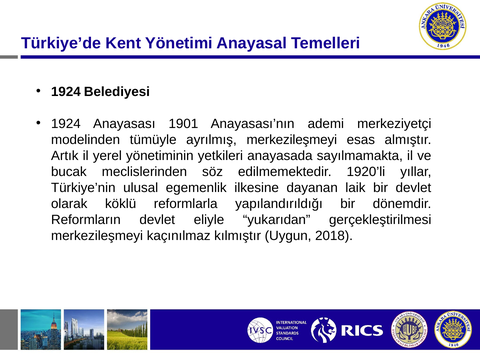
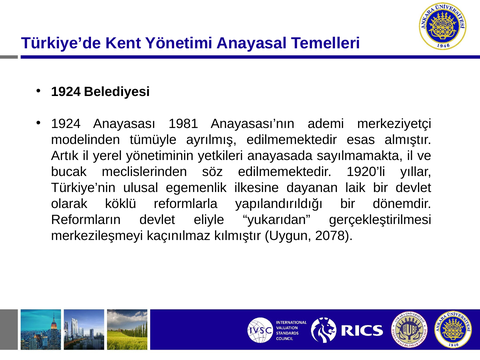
1901: 1901 -> 1981 (183, 124)
ayrılmış merkezileşmeyi: merkezileşmeyi -> edilmemektedir (292, 140)
2018: 2018 -> 2078 (334, 236)
